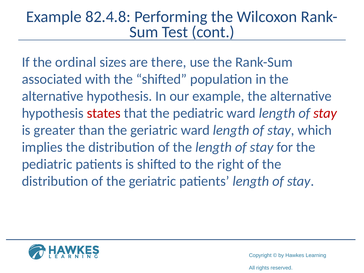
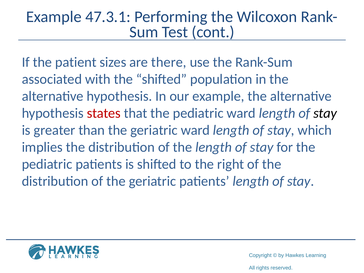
82.4.8: 82.4.8 -> 47.3.1 (108, 17)
ordinal: ordinal -> patient (76, 62)
stay colour: red -> black (325, 113)
